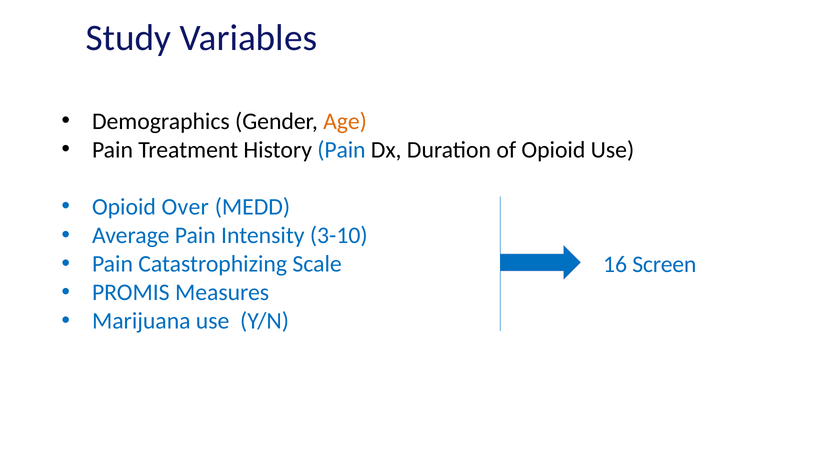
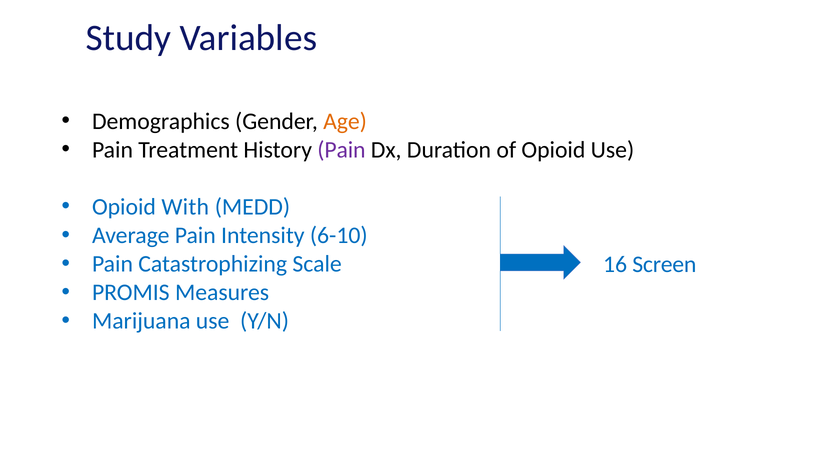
Pain colour: blue -> purple (341, 150)
Over: Over -> With (185, 207)
3-10: 3-10 -> 6-10 (339, 235)
